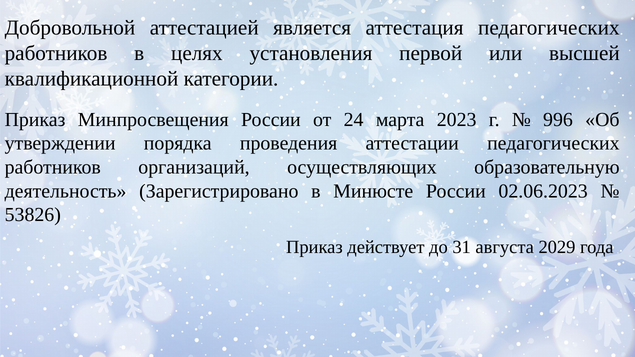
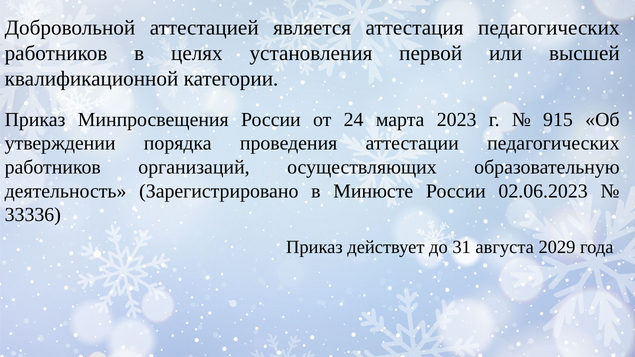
996: 996 -> 915 (558, 120)
53826: 53826 -> 33336 (33, 215)
